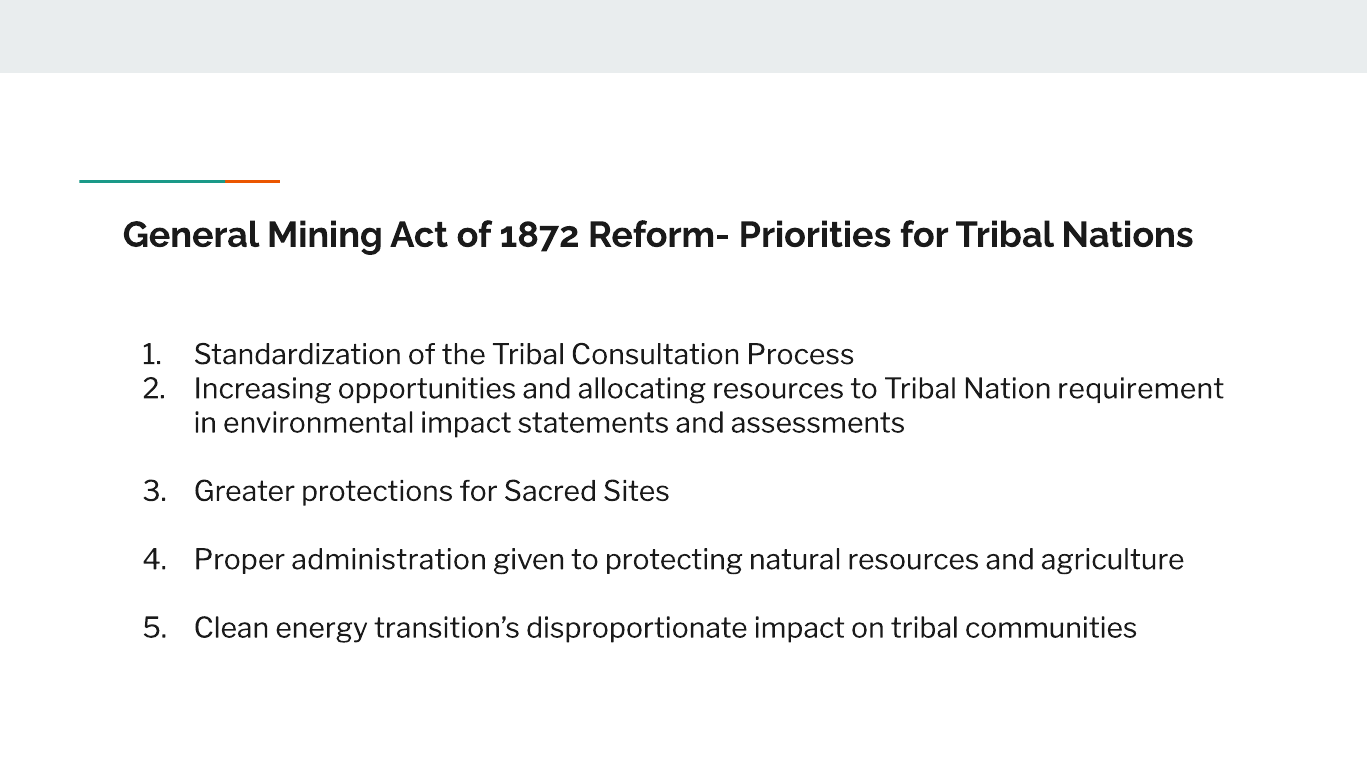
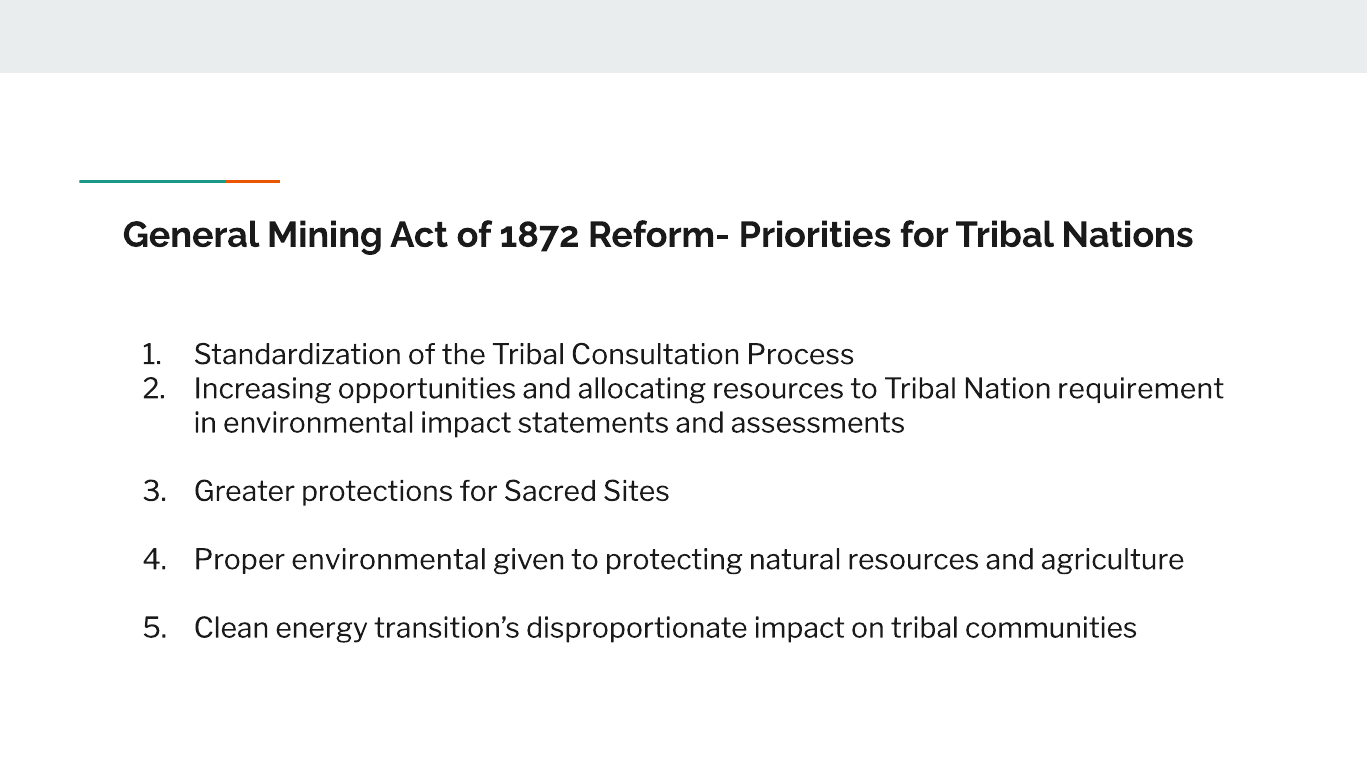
Proper administration: administration -> environmental (389, 560)
